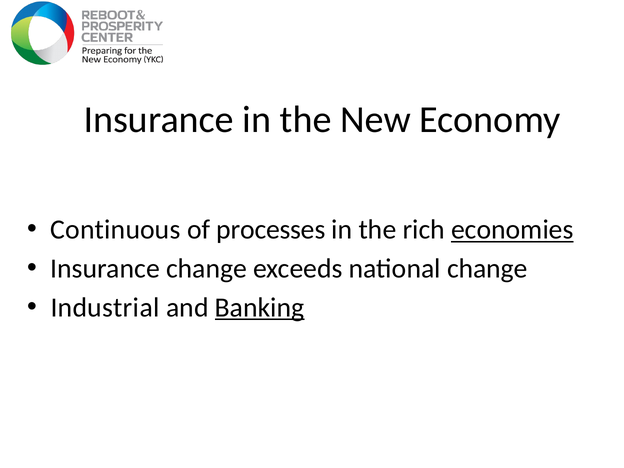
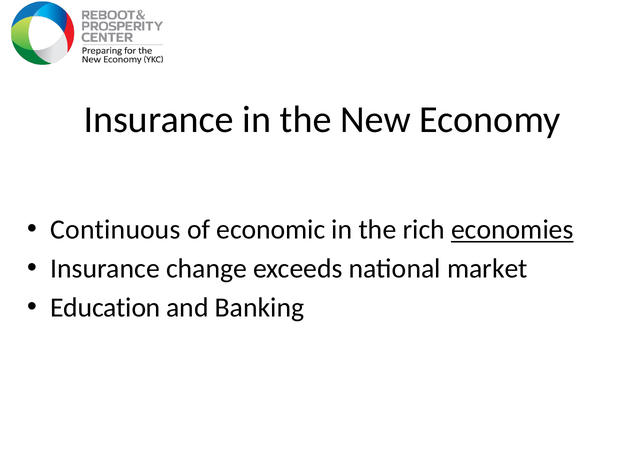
processes: processes -> economic (271, 230)
national change: change -> market (487, 269)
Industrial: Industrial -> Education (105, 307)
Banking underline: present -> none (260, 307)
